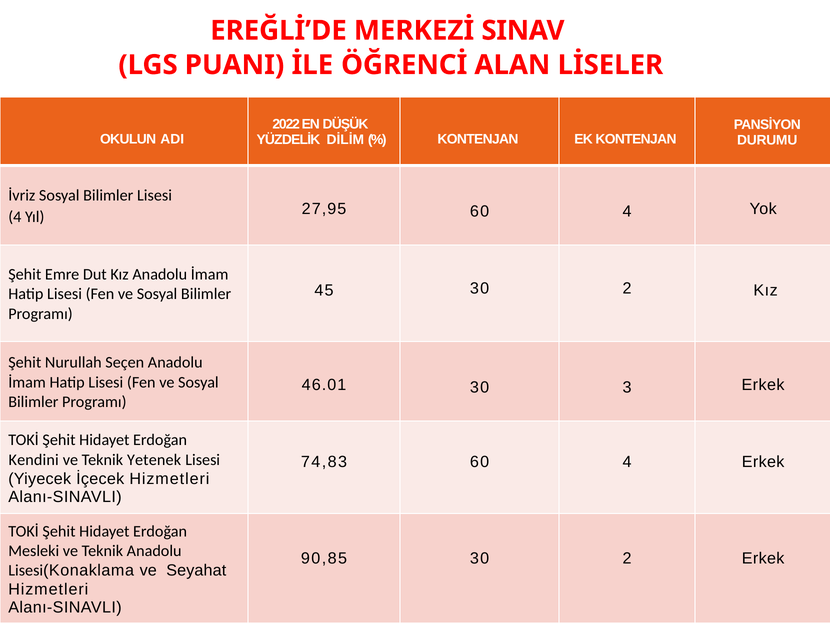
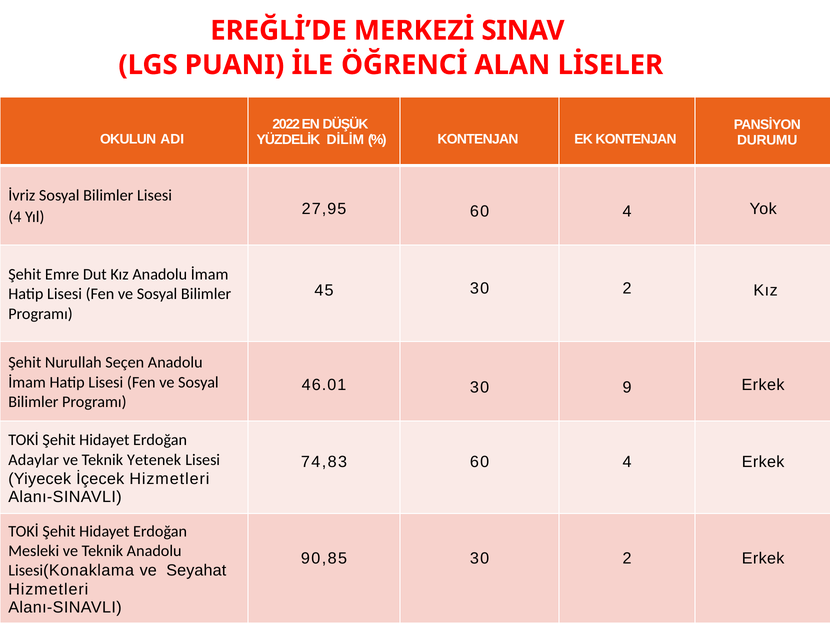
3: 3 -> 9 (627, 387)
Kendini: Kendini -> Adaylar (34, 459)
